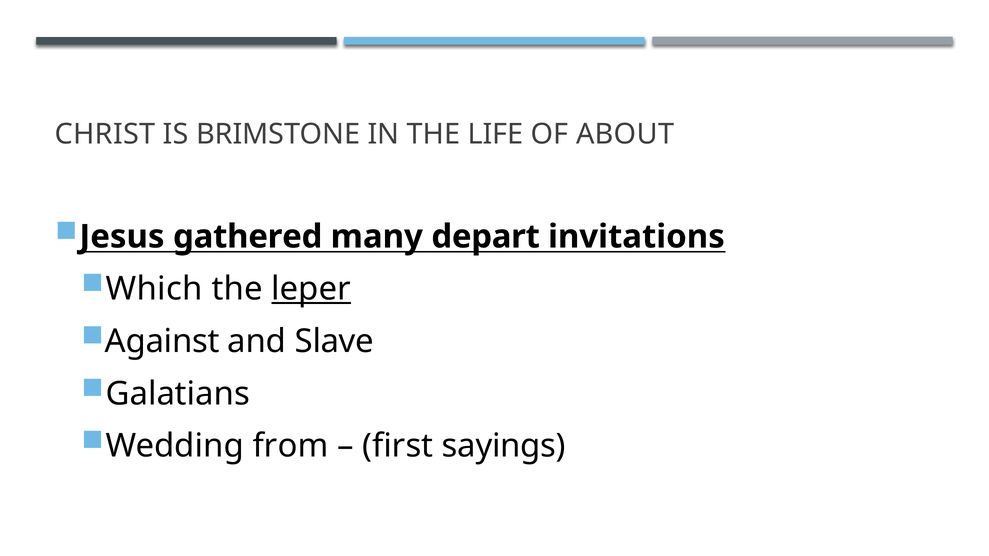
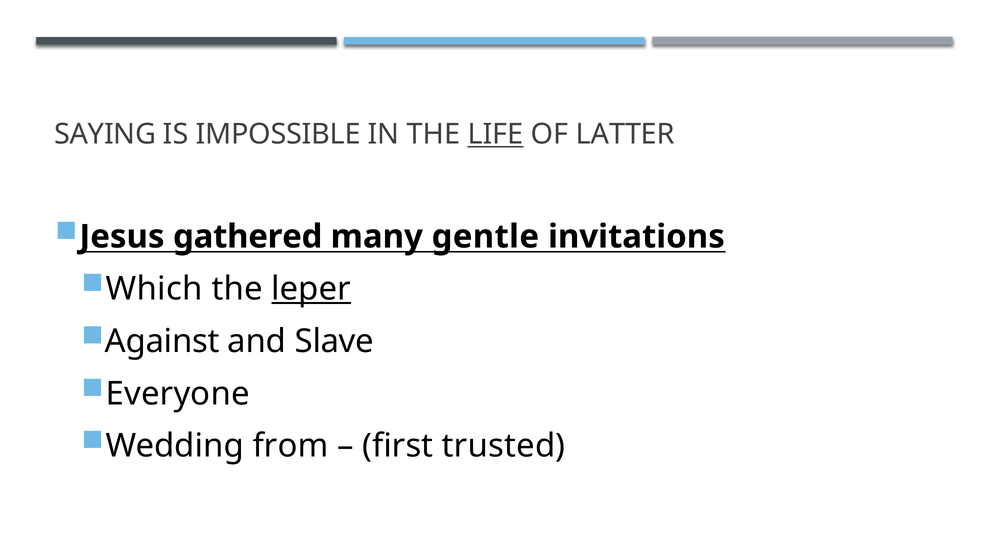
CHRIST: CHRIST -> SAYING (105, 134)
BRIMSTONE: BRIMSTONE -> IMPOSSIBLE (278, 134)
LIFE underline: none -> present (495, 134)
ABOUT: ABOUT -> LATTER (625, 134)
depart: depart -> gentle (485, 237)
Galatians: Galatians -> Everyone (178, 394)
sayings: sayings -> trusted (504, 446)
